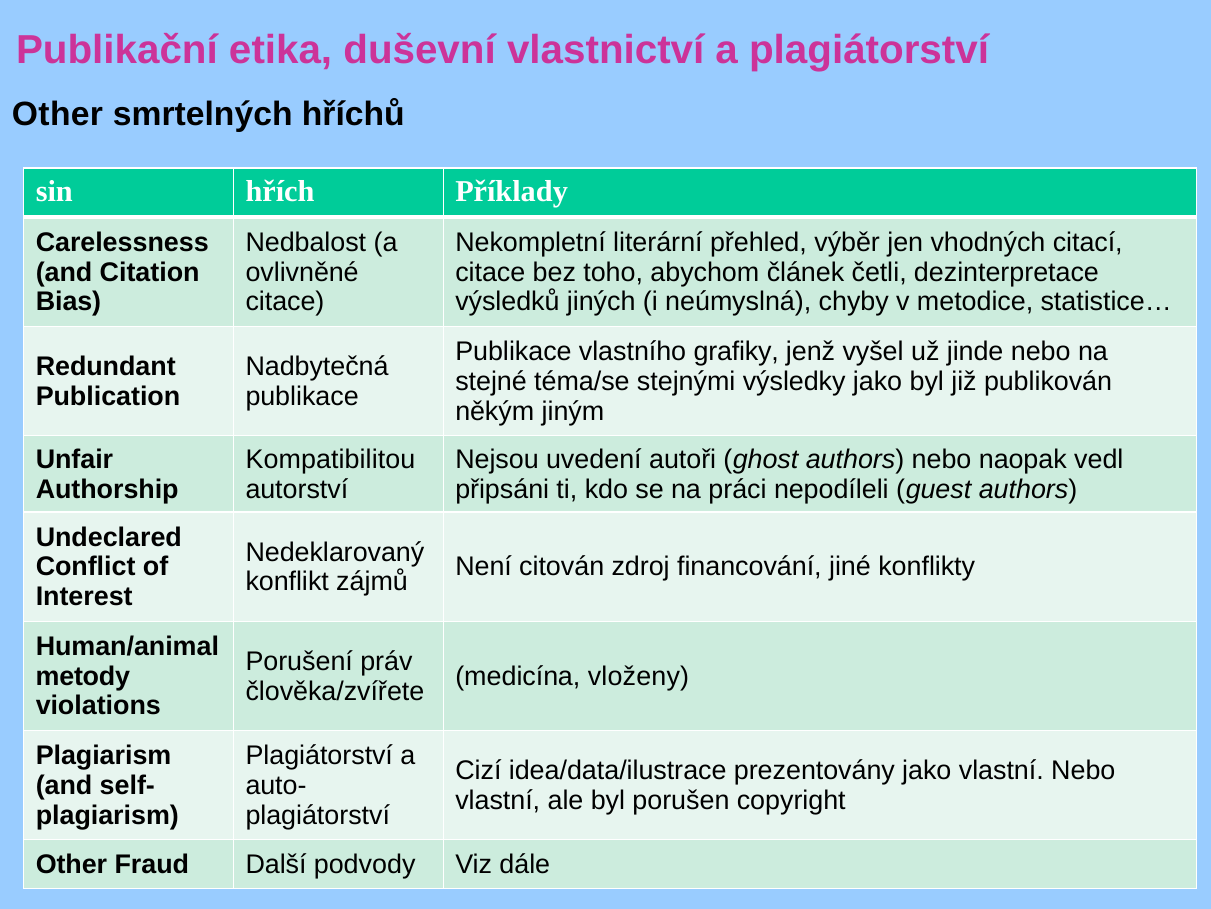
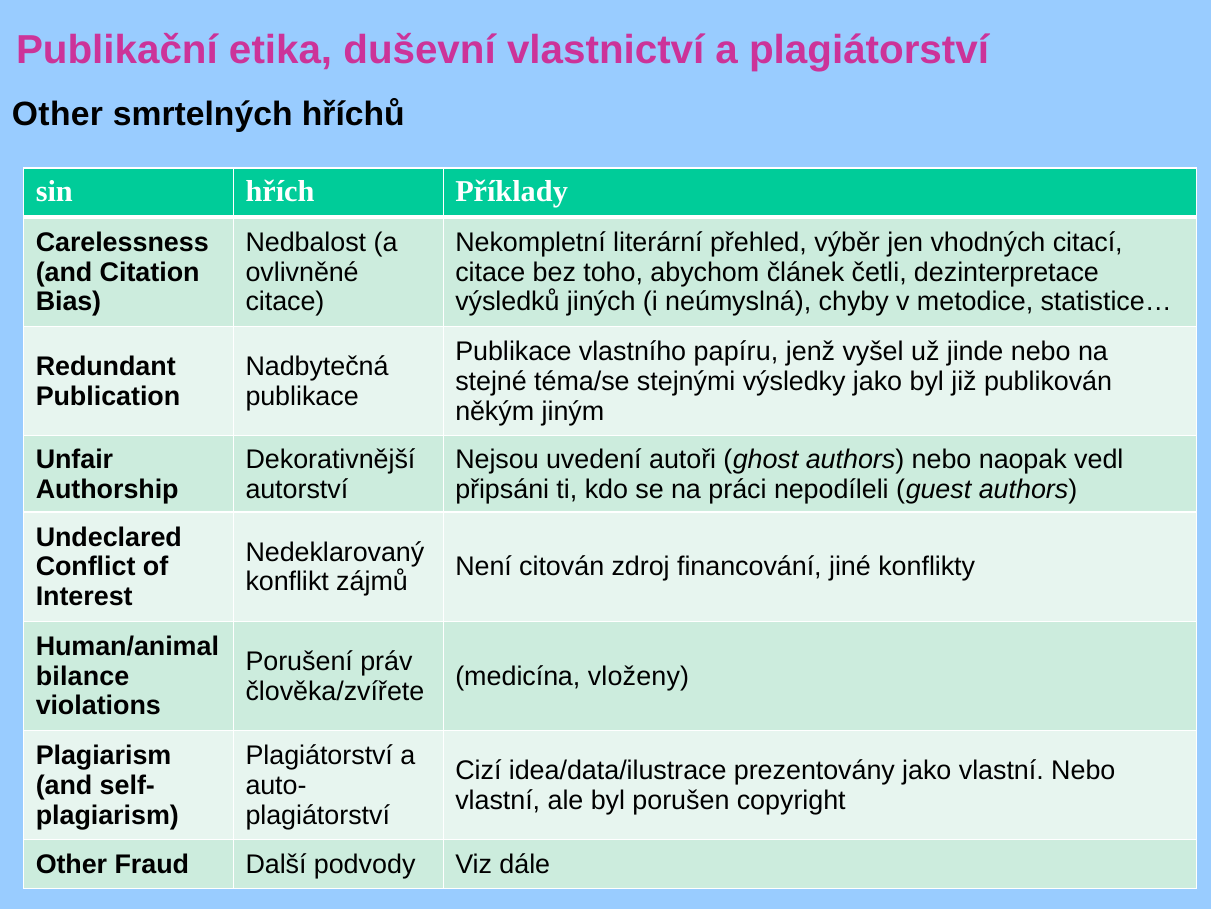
grafiky: grafiky -> papíru (736, 351)
Kompatibilitou: Kompatibilitou -> Dekorativnější (330, 459)
metody: metody -> bilance (83, 676)
